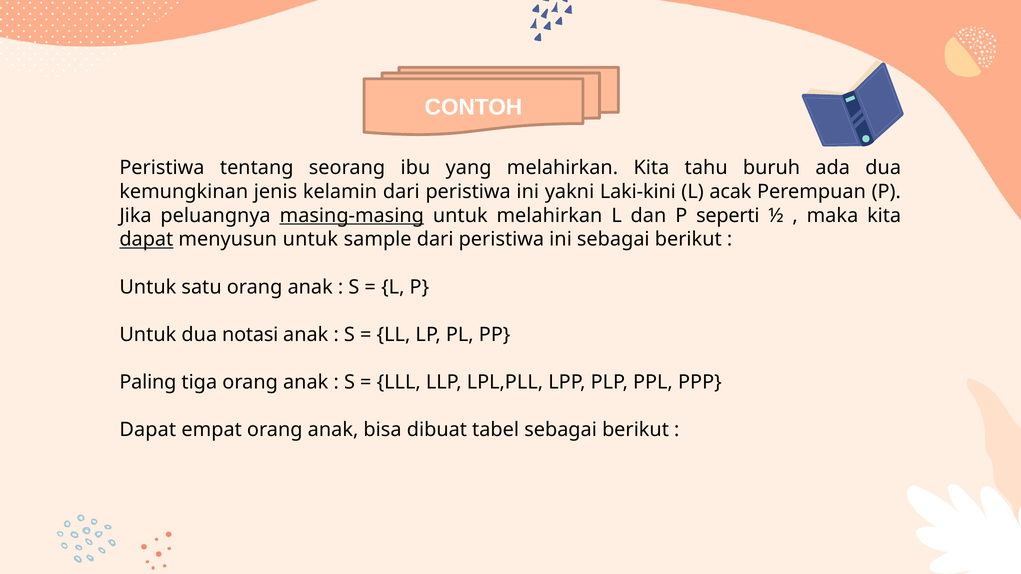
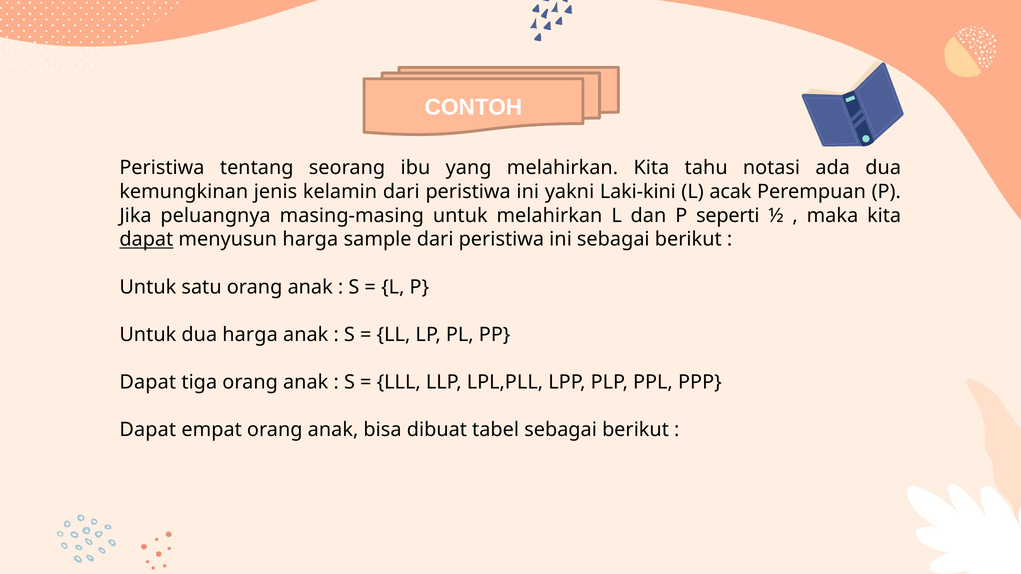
buruh: buruh -> notasi (772, 168)
masing-masing underline: present -> none (352, 216)
menyusun untuk: untuk -> harga (310, 239)
dua notasi: notasi -> harga (250, 335)
Paling: Paling -> Dapat (148, 383)
